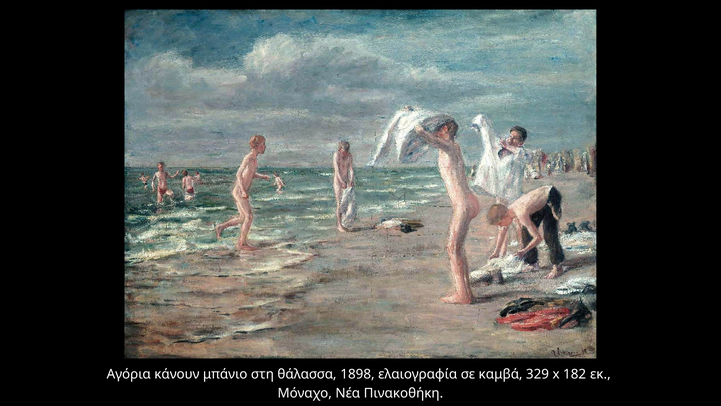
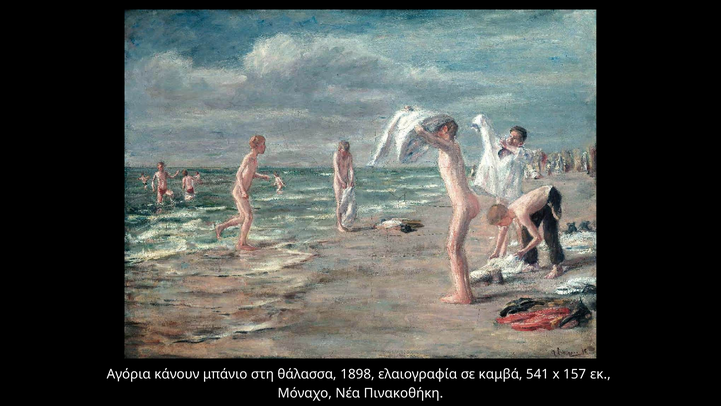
329: 329 -> 541 (537, 374)
182: 182 -> 157 (575, 374)
